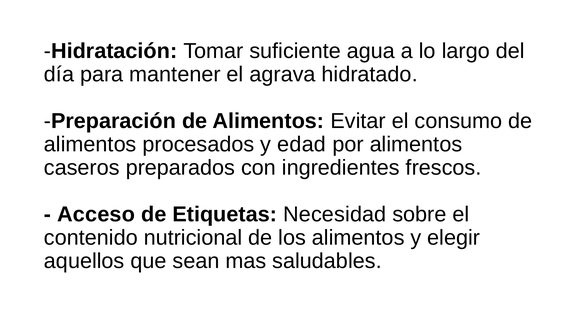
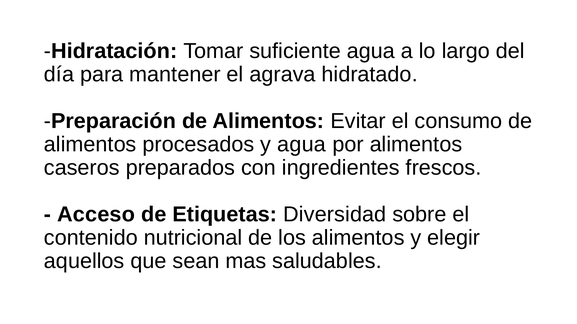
y edad: edad -> agua (302, 145)
Necesidad: Necesidad -> Diversidad (335, 215)
